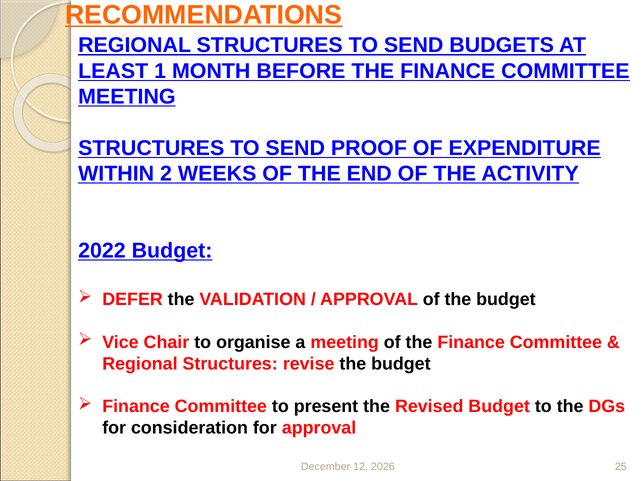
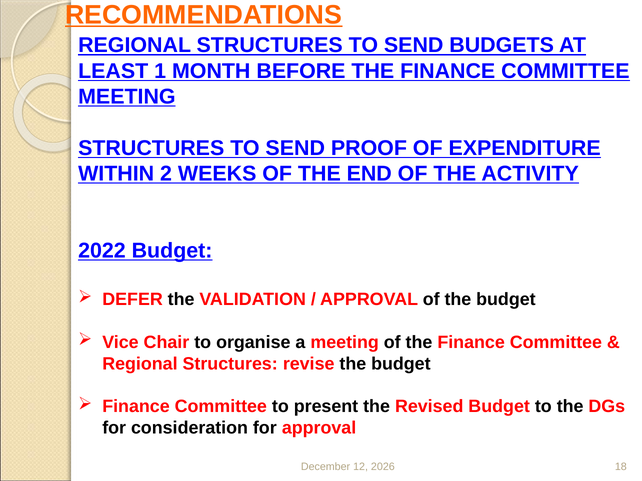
25: 25 -> 18 (621, 467)
